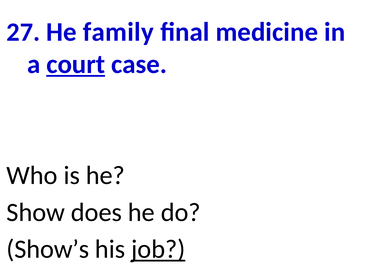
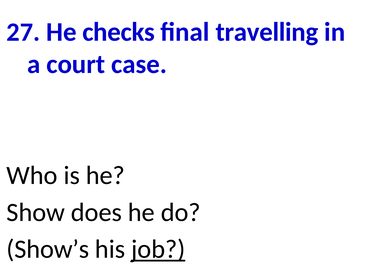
family: family -> checks (119, 32)
medicine: medicine -> travelling (267, 32)
court underline: present -> none (76, 64)
